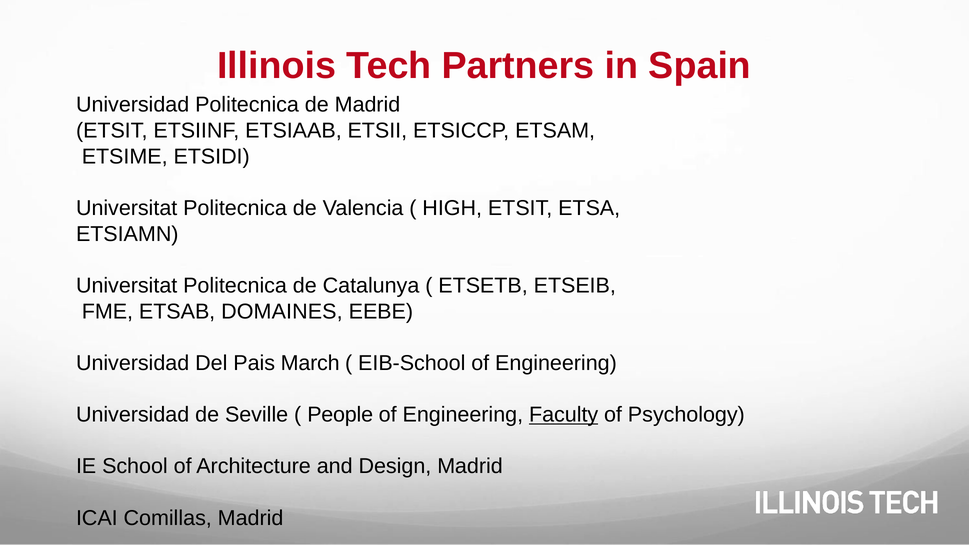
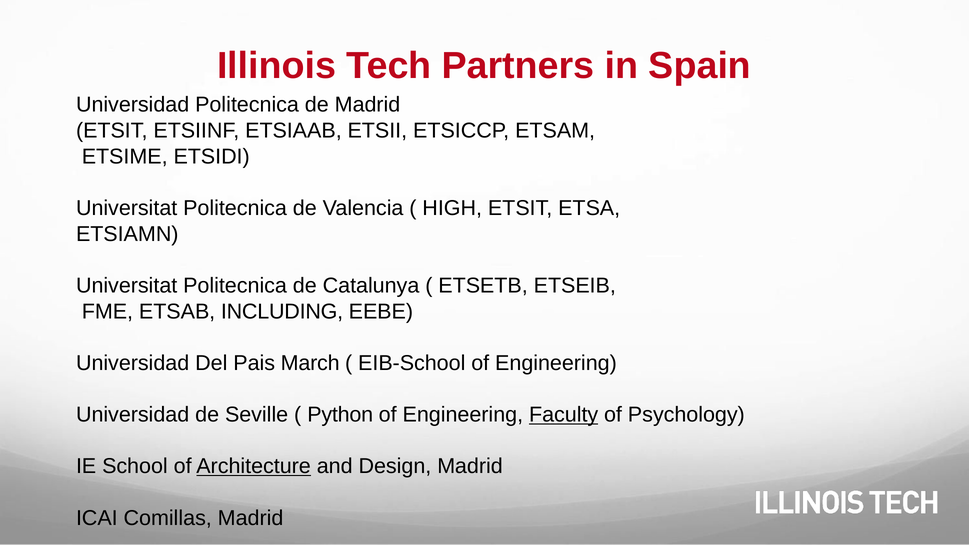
DOMAINES: DOMAINES -> INCLUDING (282, 311)
People: People -> Python (340, 415)
Architecture underline: none -> present (254, 466)
